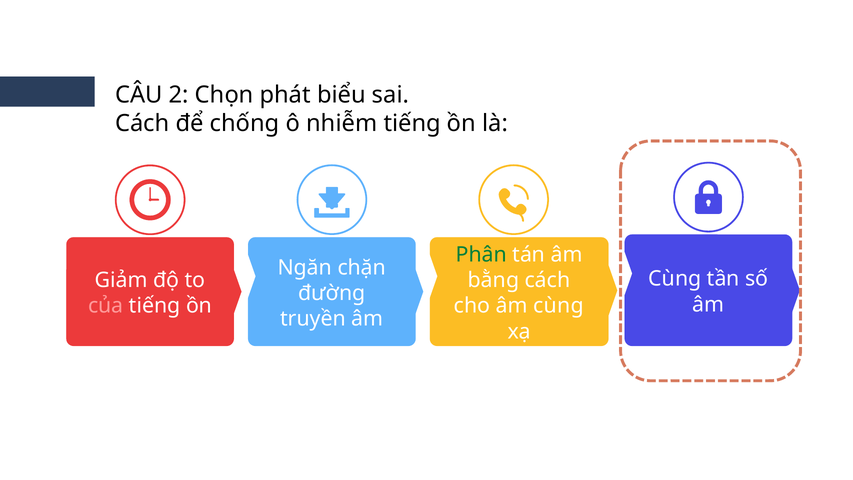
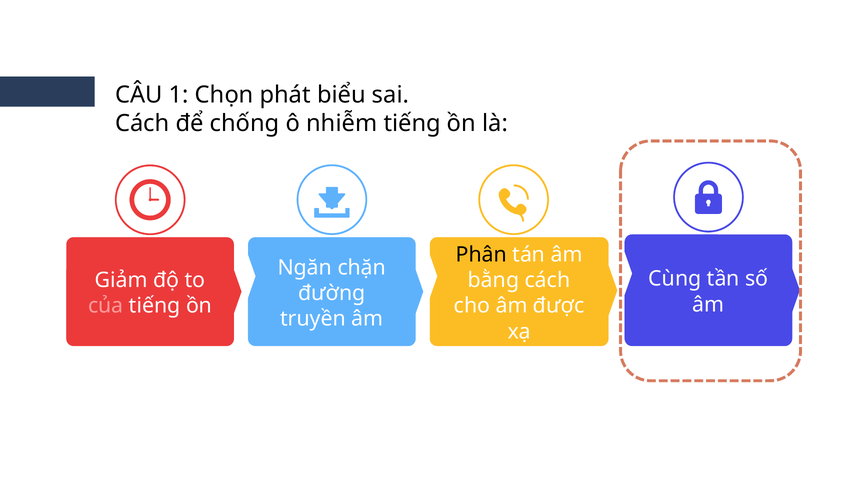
2: 2 -> 1 (179, 95)
Phân colour: green -> black (481, 255)
âm cùng: cùng -> được (559, 306)
